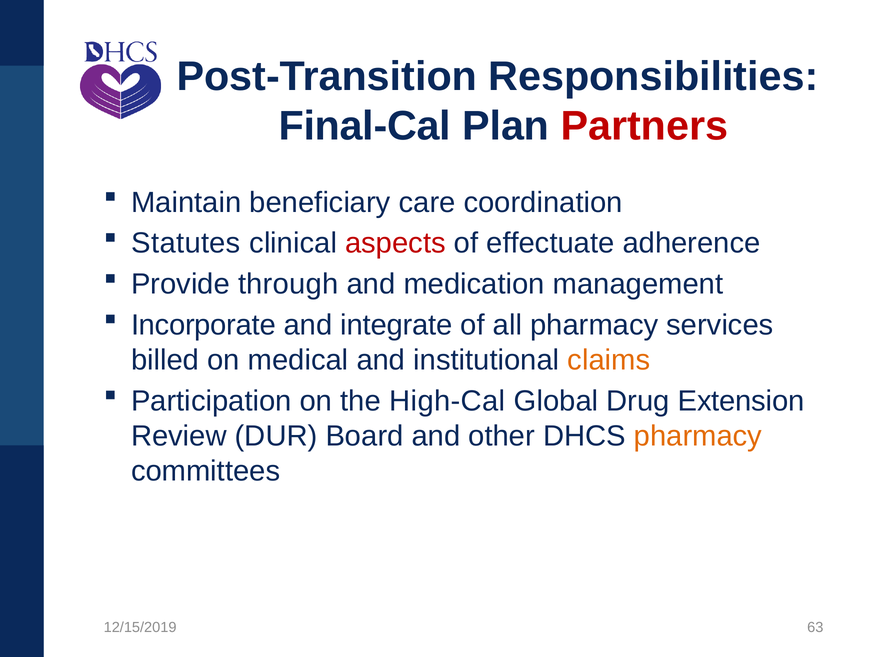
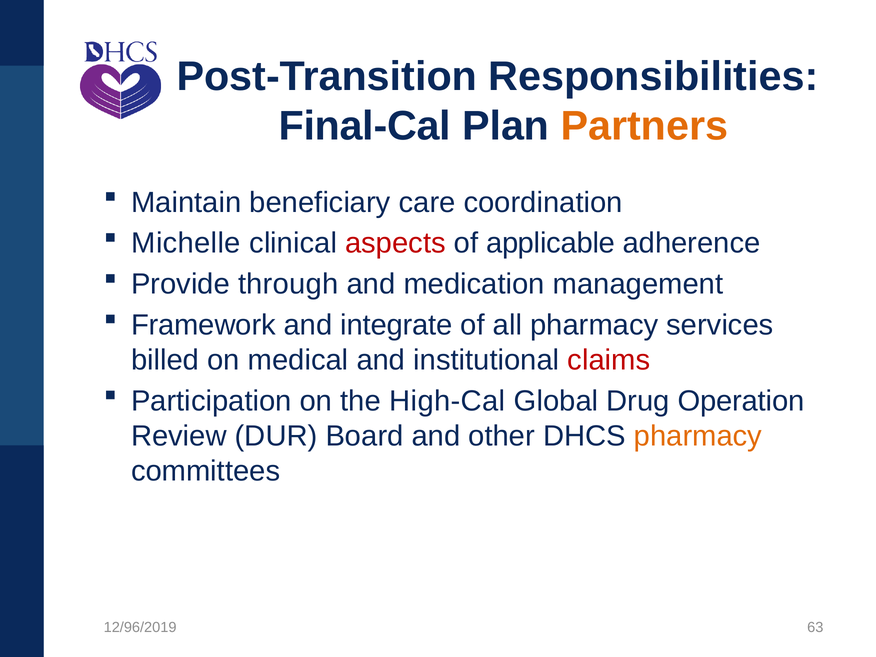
Partners colour: red -> orange (644, 126)
Statutes: Statutes -> Michelle (186, 243)
effectuate: effectuate -> applicable (550, 243)
Incorporate: Incorporate -> Framework (203, 325)
claims colour: orange -> red (609, 360)
Extension: Extension -> Operation (741, 401)
12/15/2019: 12/15/2019 -> 12/96/2019 (140, 627)
